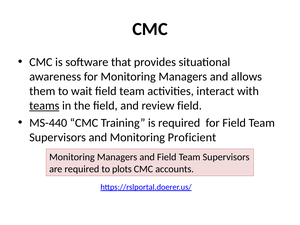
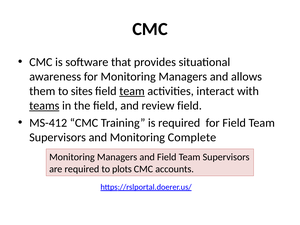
wait: wait -> sites (82, 91)
team underline: none -> present (132, 91)
MS-440: MS-440 -> MS-412 (48, 123)
Proficient: Proficient -> Complete (192, 137)
